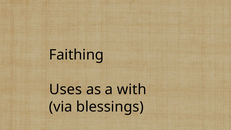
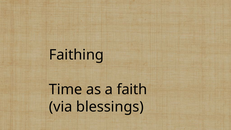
Uses: Uses -> Time (66, 89)
with: with -> faith (132, 89)
